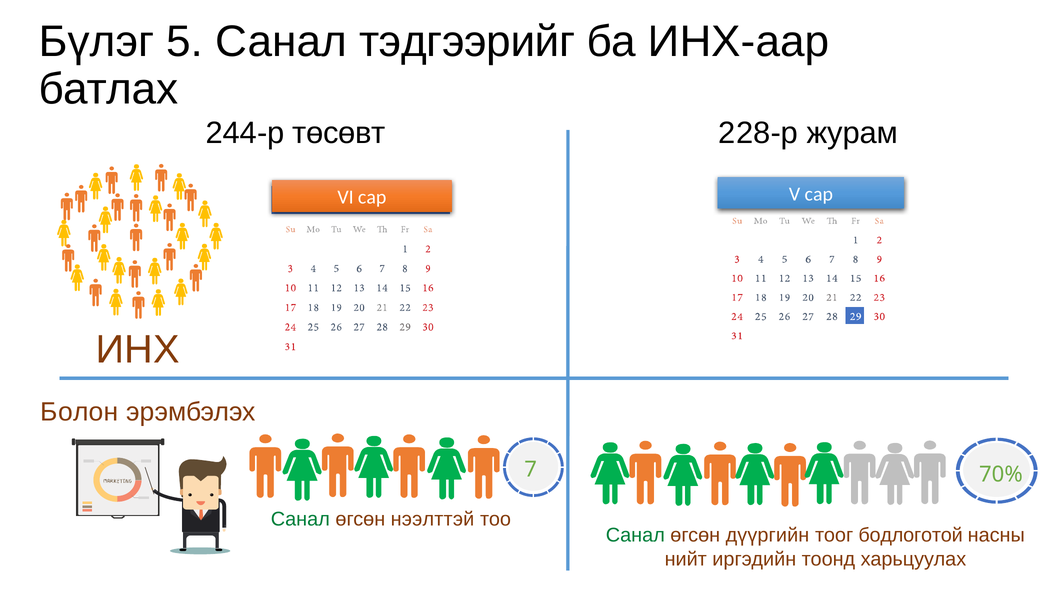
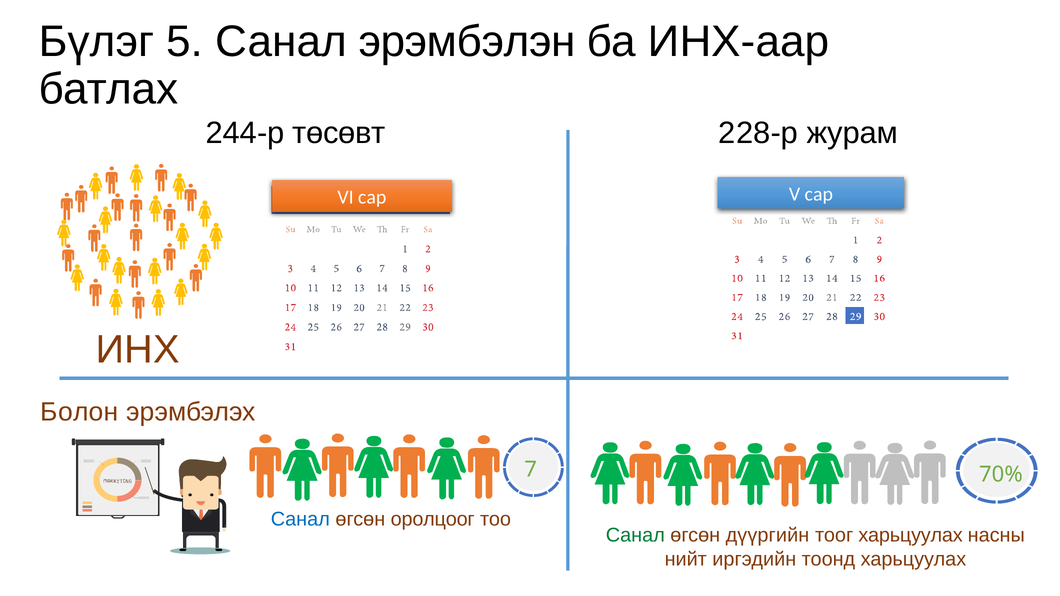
тэдгээрийг: тэдгээрийг -> эрэмбэлэн (467, 42)
Санал colour: green -> blue (300, 519)
нээлттэй: нээлттэй -> оролцоог (433, 519)
тоог бодлоготой: бодлоготой -> харьцуулах (911, 535)
